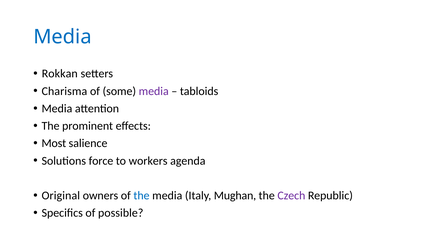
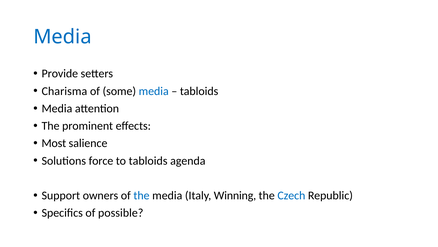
Rokkan: Rokkan -> Provide (60, 74)
media colour: purple -> blue (154, 91)
to workers: workers -> tabloids (148, 160)
Original: Original -> Support (61, 195)
Mughan: Mughan -> Winning (235, 195)
Czech colour: purple -> blue (291, 195)
